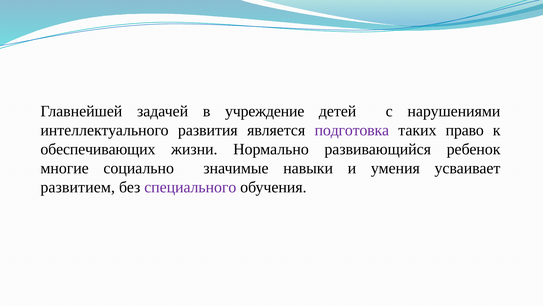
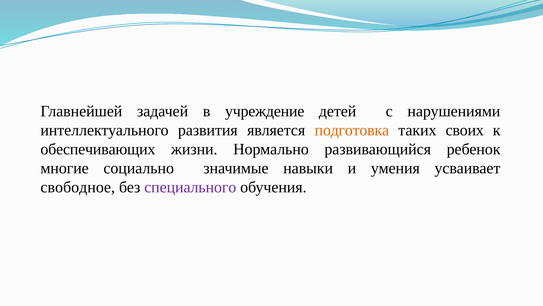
подготовка colour: purple -> orange (352, 130)
право: право -> своих (465, 130)
развитием: развитием -> свободное (78, 187)
